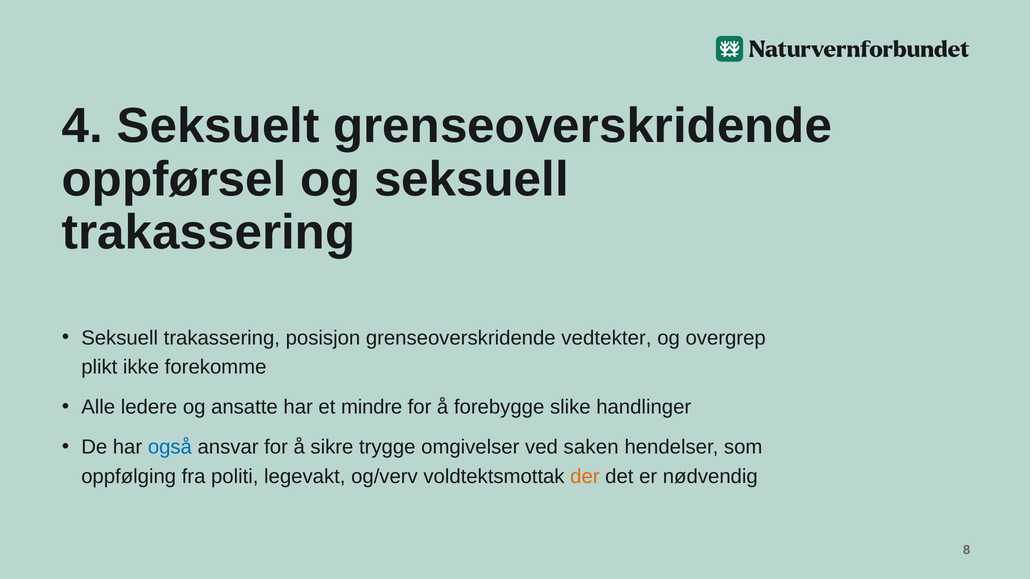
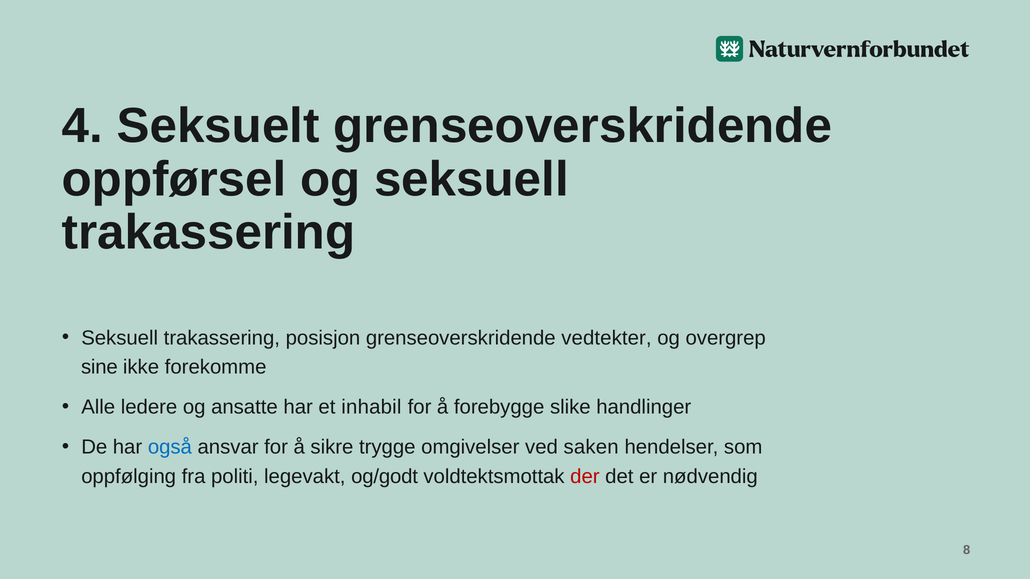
plikt: plikt -> sine (99, 367)
mindre: mindre -> inhabil (371, 408)
og/verv: og/verv -> og/godt (385, 477)
der colour: orange -> red (585, 477)
